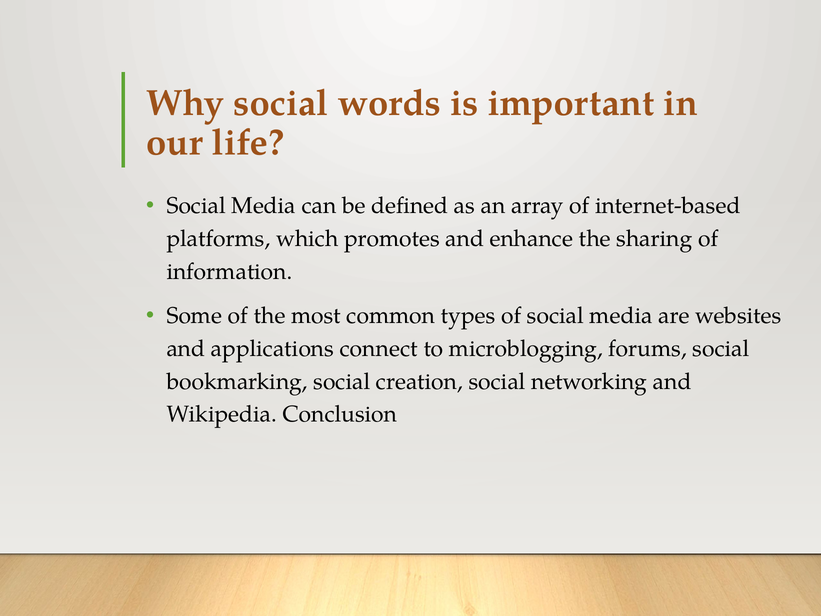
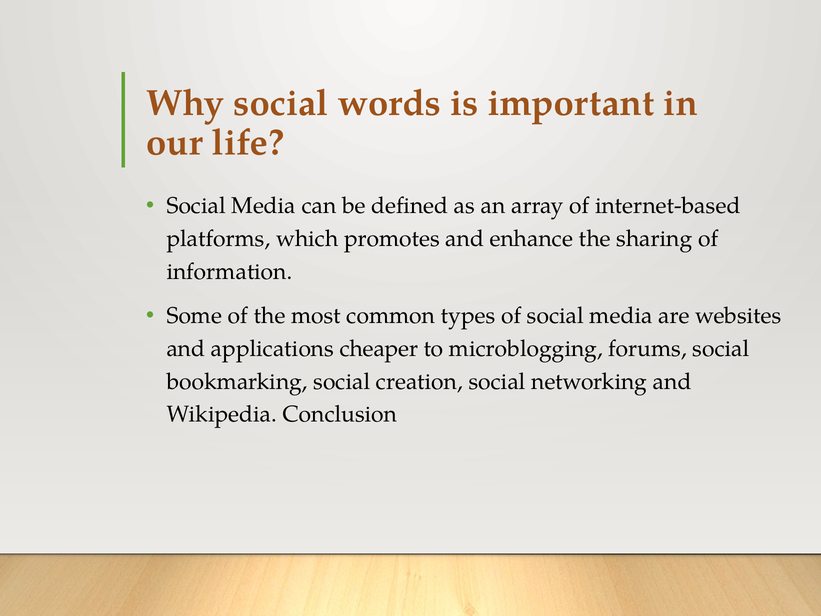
connect: connect -> cheaper (379, 349)
